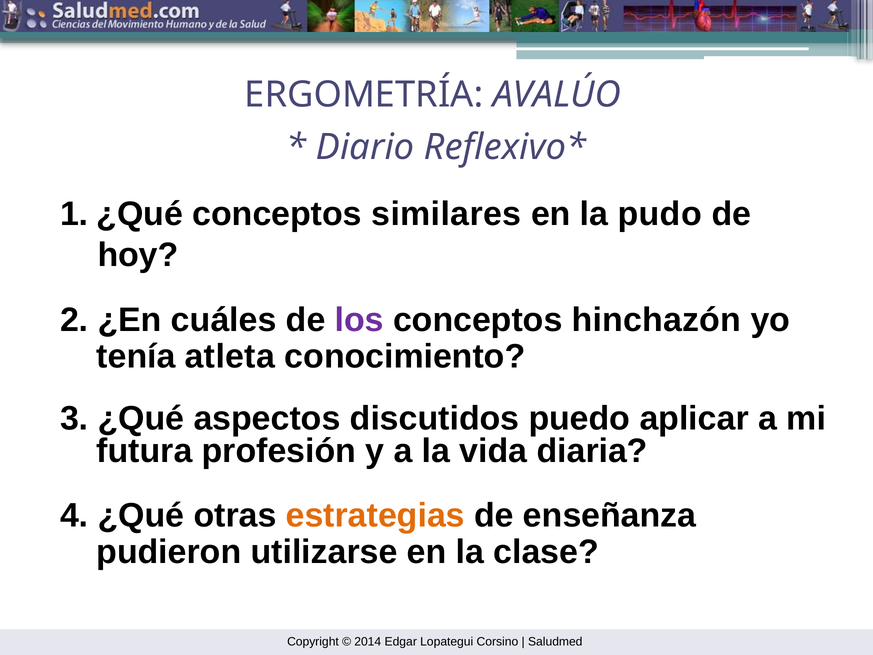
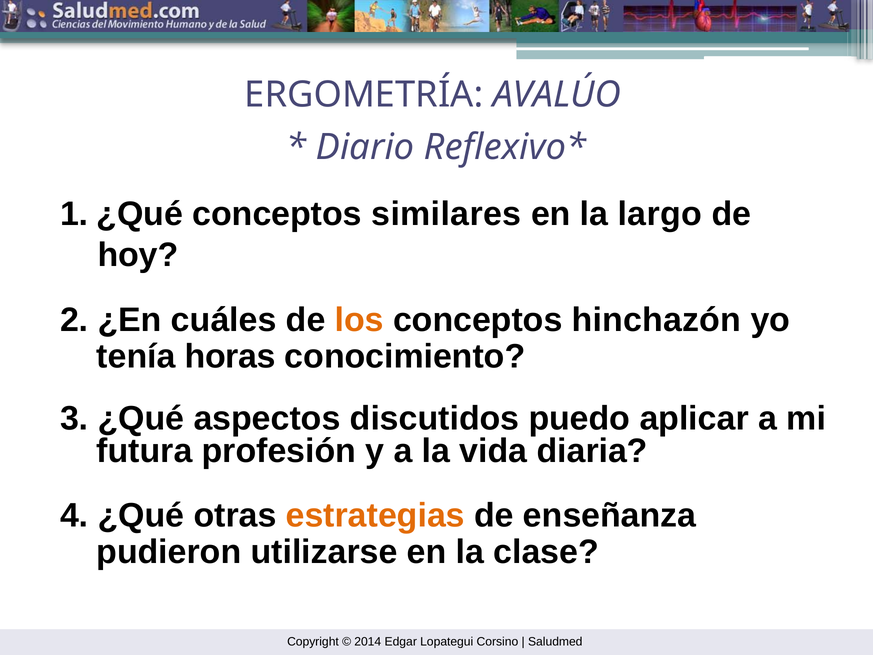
pudo: pudo -> largo (660, 214)
los colour: purple -> orange (359, 320)
atleta: atleta -> horas (230, 356)
